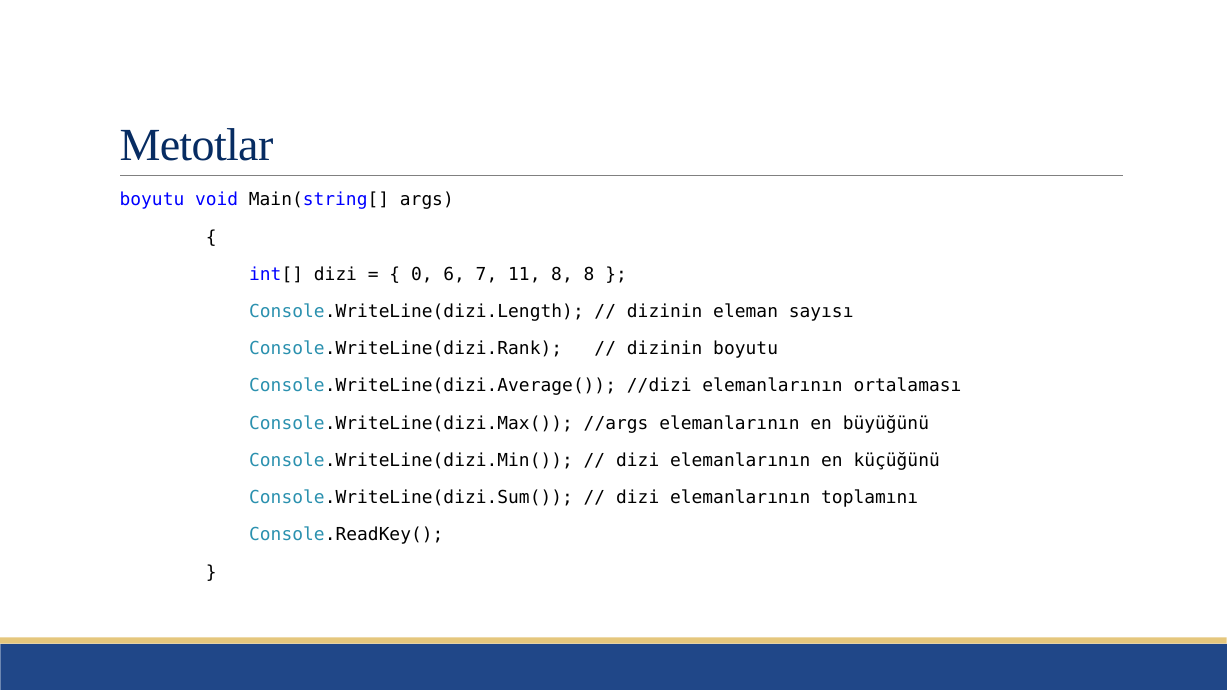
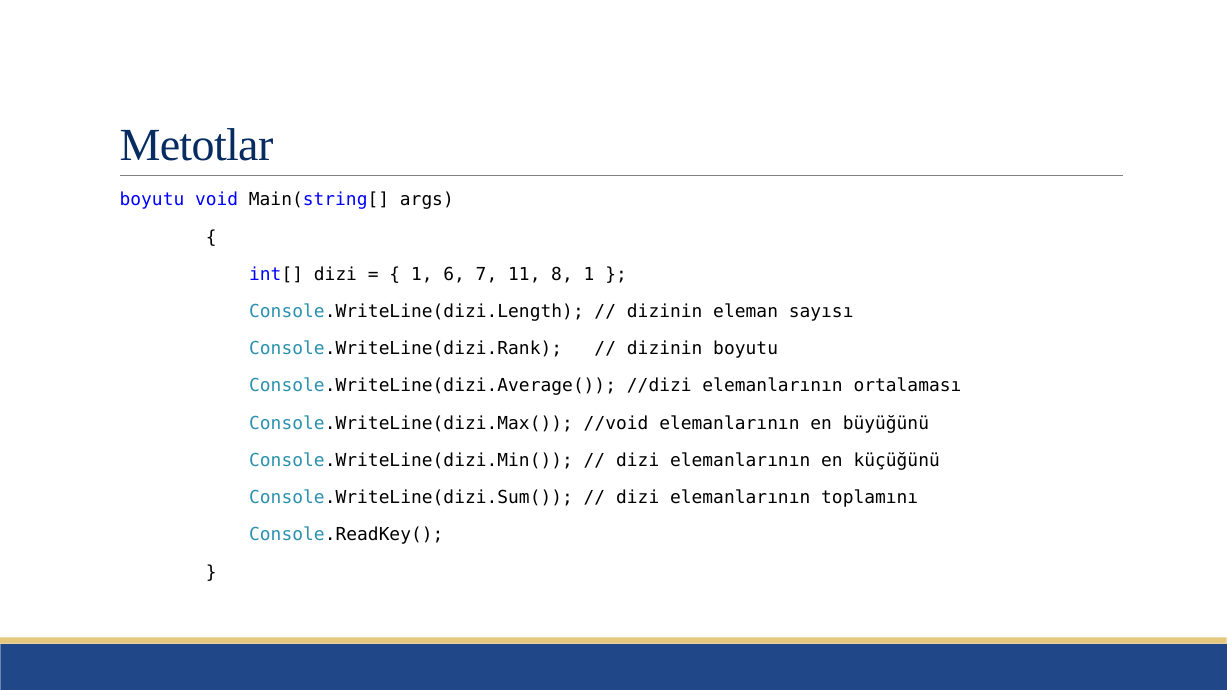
0: 0 -> 1 (422, 274)
8 8: 8 -> 1 (589, 274)
//args: //args -> //void (616, 423)
